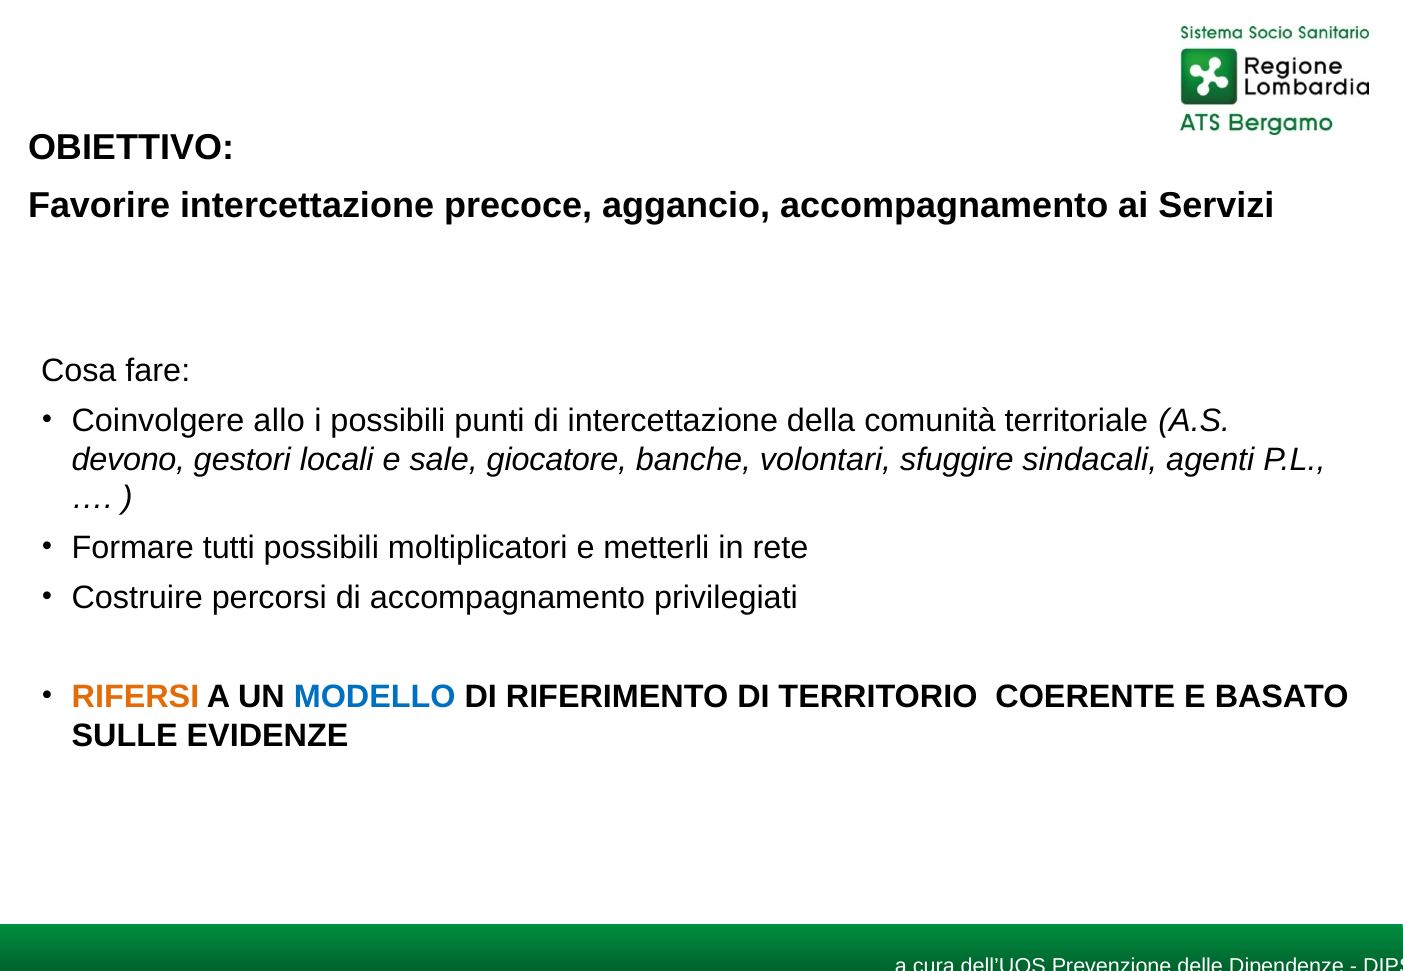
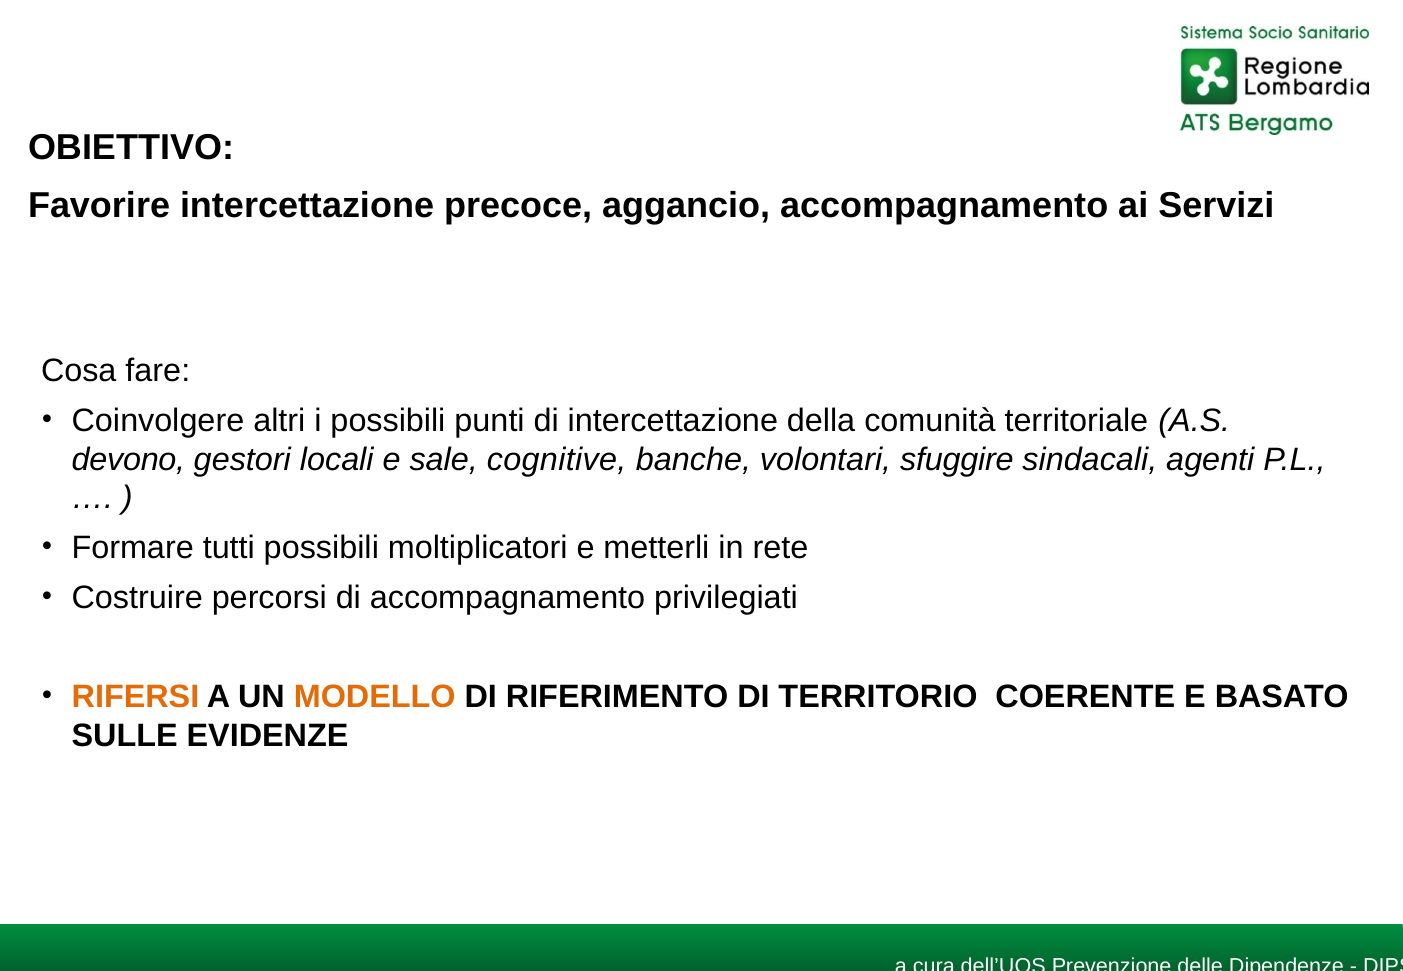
allo: allo -> altri (279, 421)
giocatore: giocatore -> cognitive (557, 459)
MODELLO colour: blue -> orange (375, 697)
